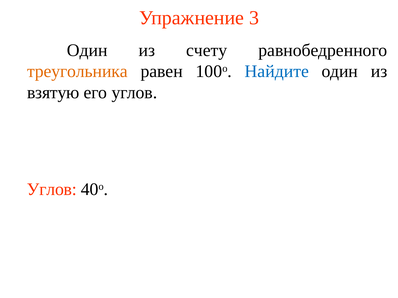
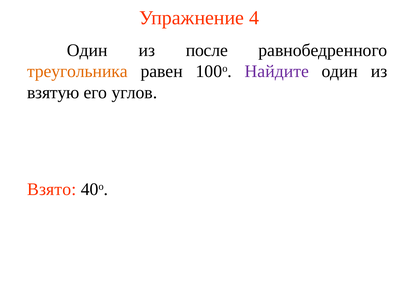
3: 3 -> 4 (254, 18)
счету: счету -> после (207, 50)
Найдите colour: blue -> purple (277, 72)
Углов: Углов -> Взято (52, 190)
